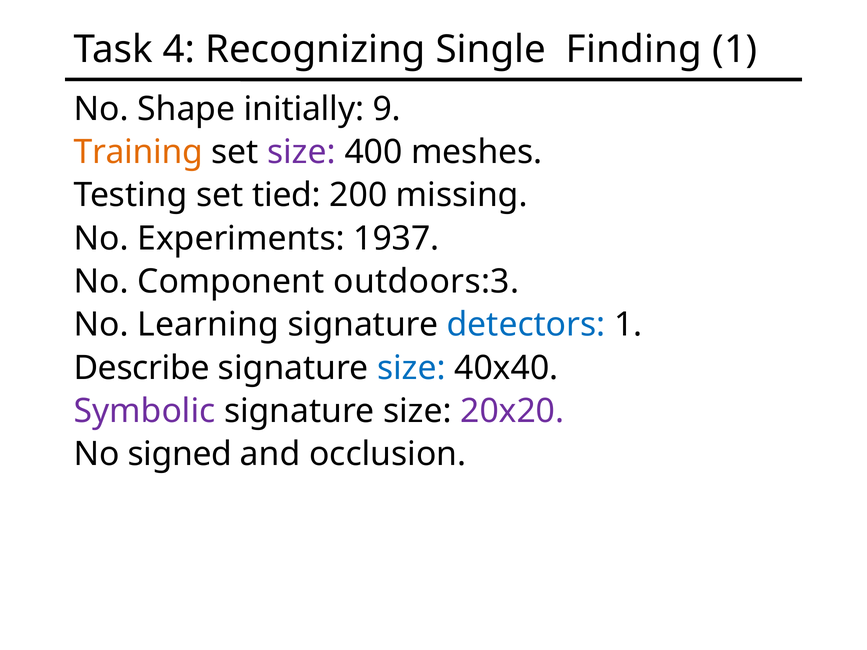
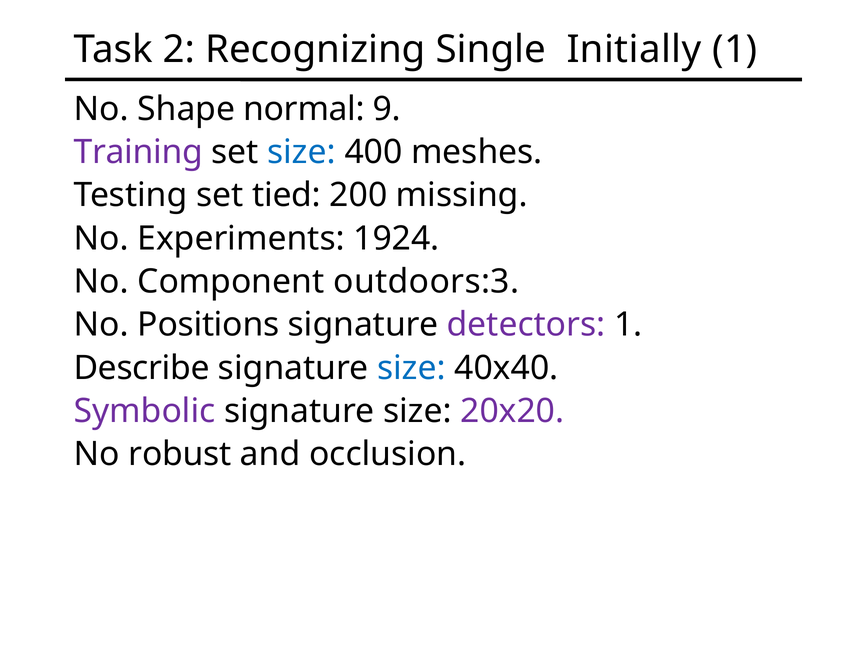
4: 4 -> 2 (179, 50)
Finding: Finding -> Initially (634, 50)
initially: initially -> normal (304, 109)
Training colour: orange -> purple (138, 152)
size colour: purple -> blue (301, 152)
1937: 1937 -> 1924 (396, 239)
Learning: Learning -> Positions (208, 325)
detectors colour: blue -> purple (526, 325)
signed: signed -> robust (180, 454)
